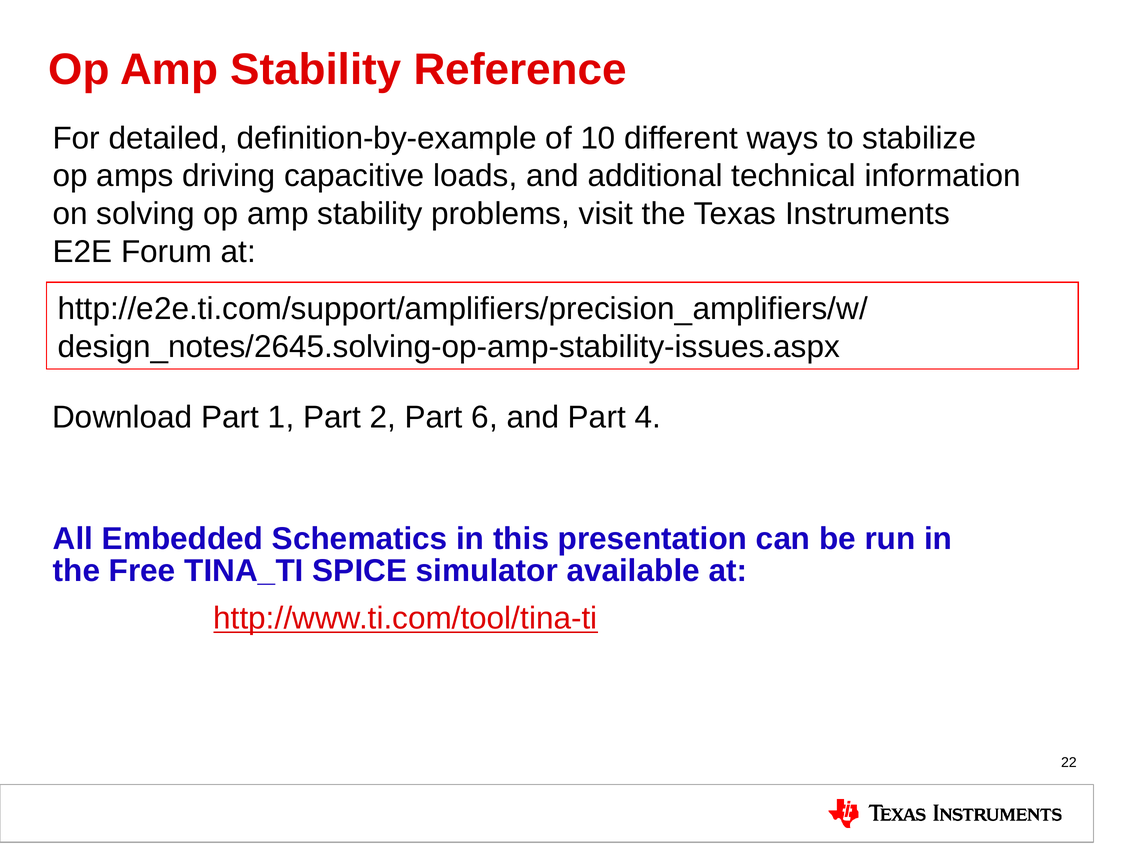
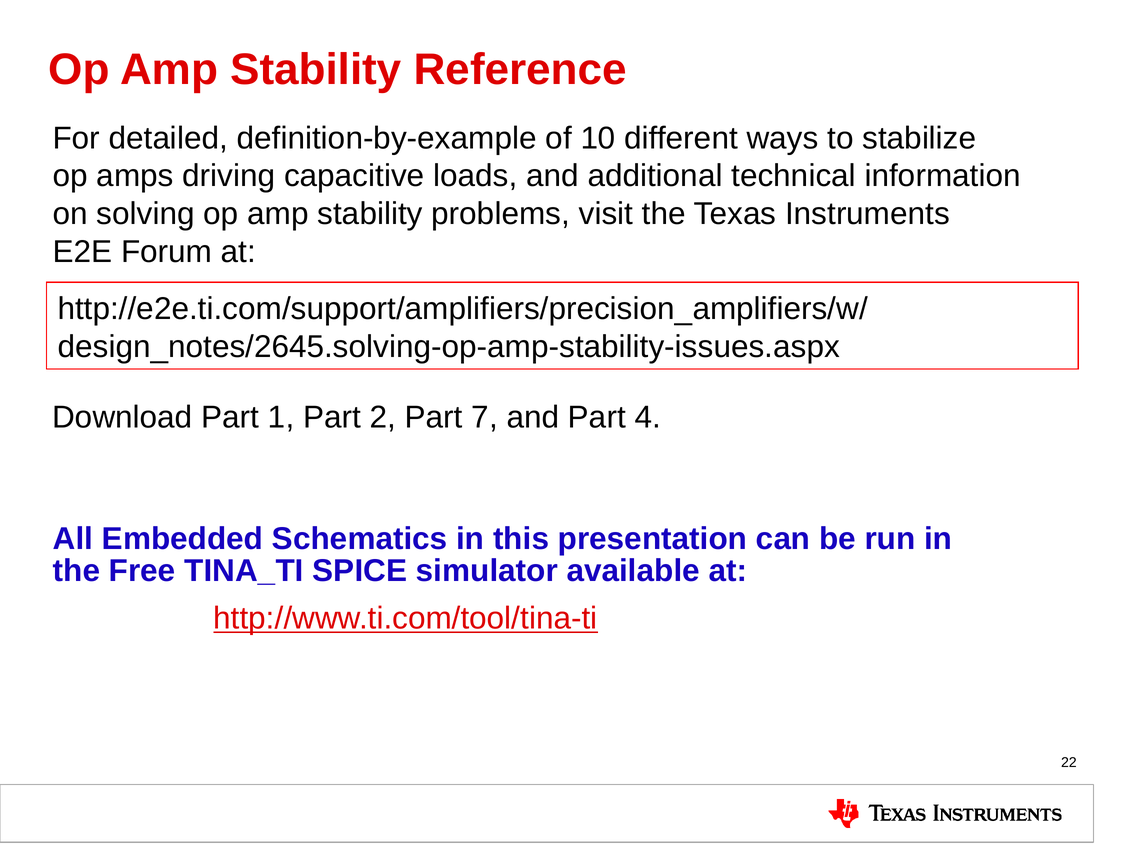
6: 6 -> 7 (485, 418)
